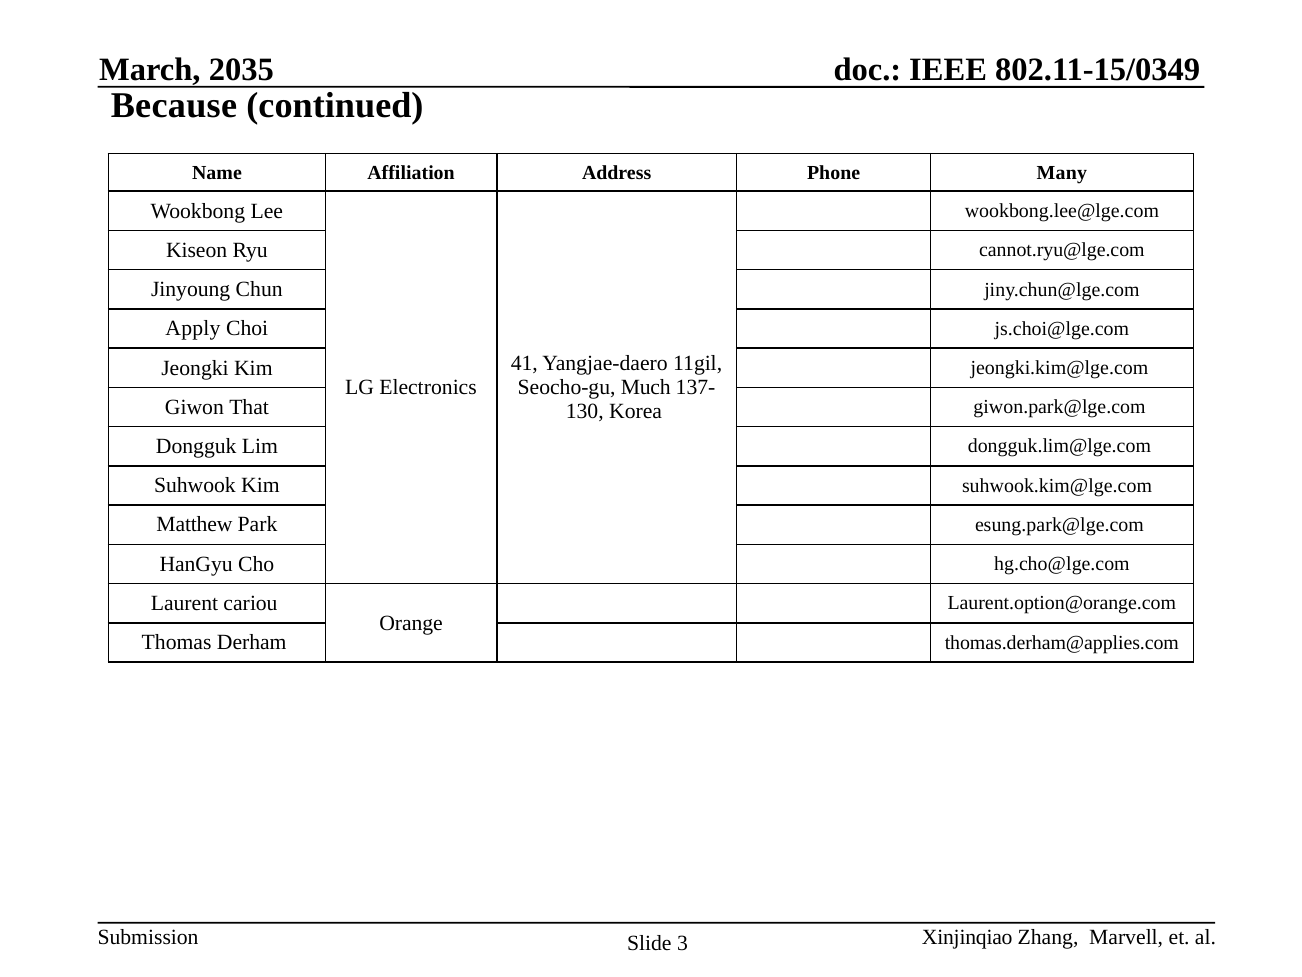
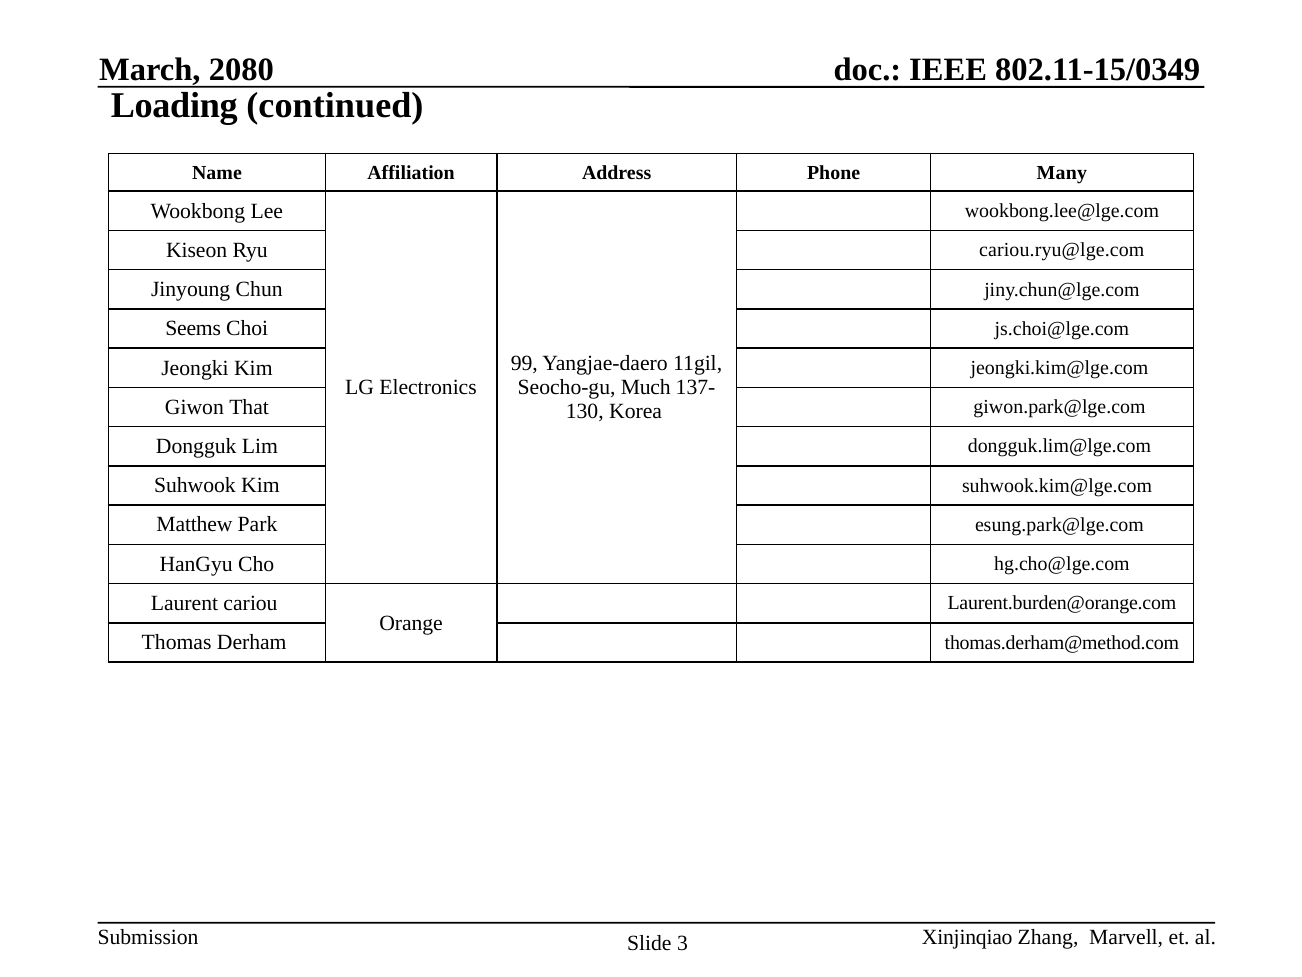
2035: 2035 -> 2080 (241, 69)
Because: Because -> Loading (174, 106)
cannot.ryu@lge.com: cannot.ryu@lge.com -> cariou.ryu@lge.com (1062, 250)
Apply: Apply -> Seems (193, 328)
41: 41 -> 99 (524, 363)
Laurent.option@orange.com: Laurent.option@orange.com -> Laurent.burden@orange.com (1062, 603)
thomas.derham@applies.com: thomas.derham@applies.com -> thomas.derham@method.com (1062, 642)
